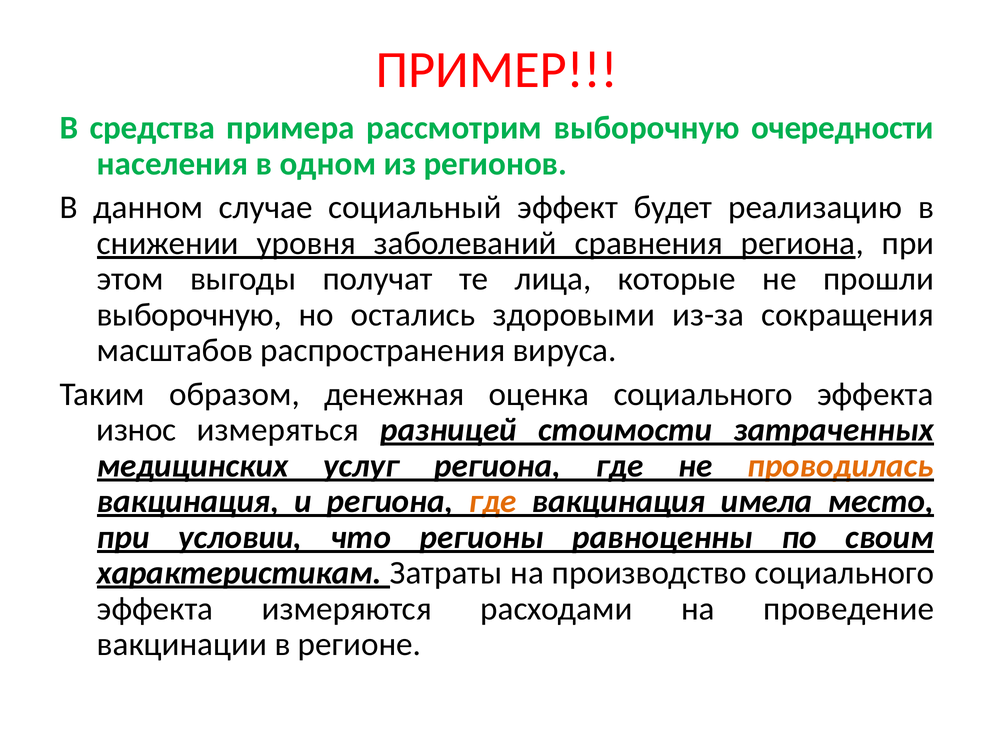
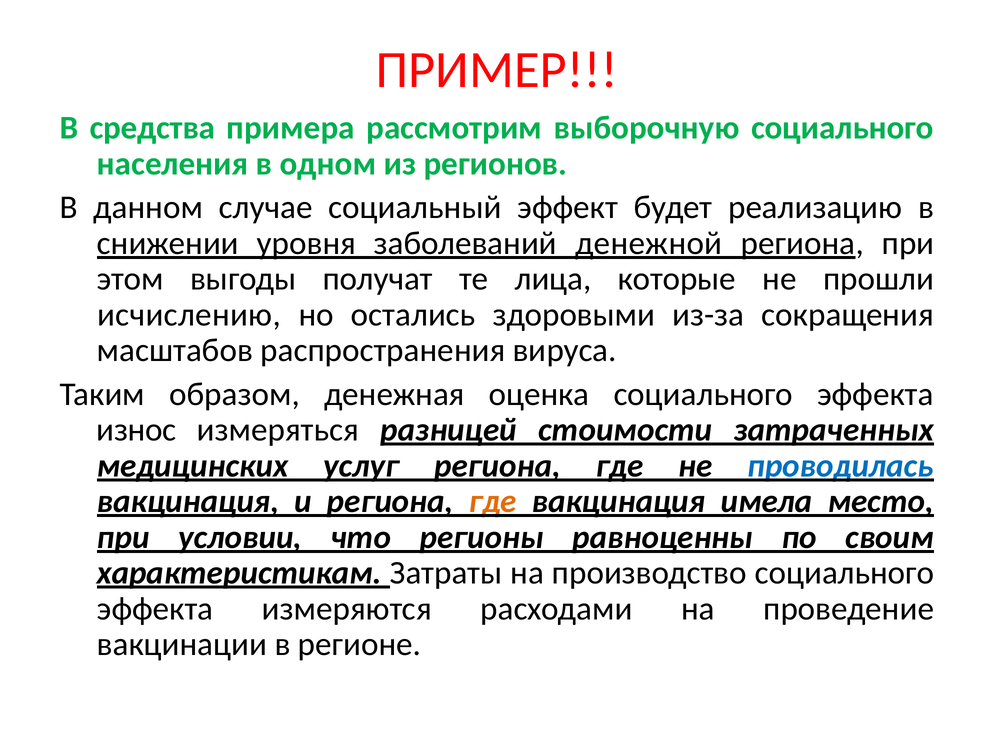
выборочную очередности: очередности -> социального (842, 128)
сравнения: сравнения -> денежной (649, 243)
выборочную: выборочную -> исчислению (189, 315)
проводилась colour: orange -> blue (841, 466)
